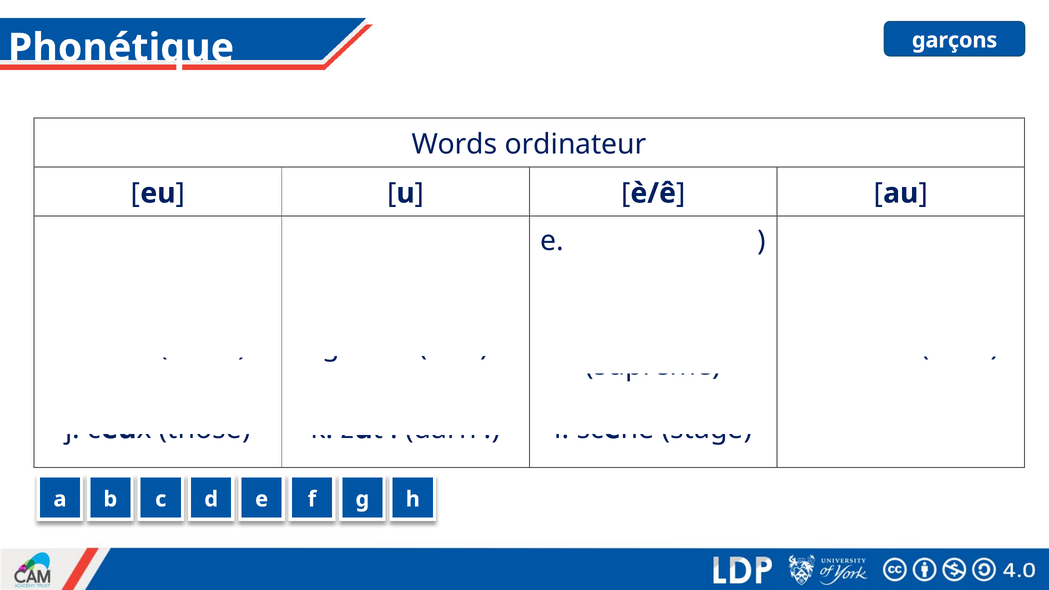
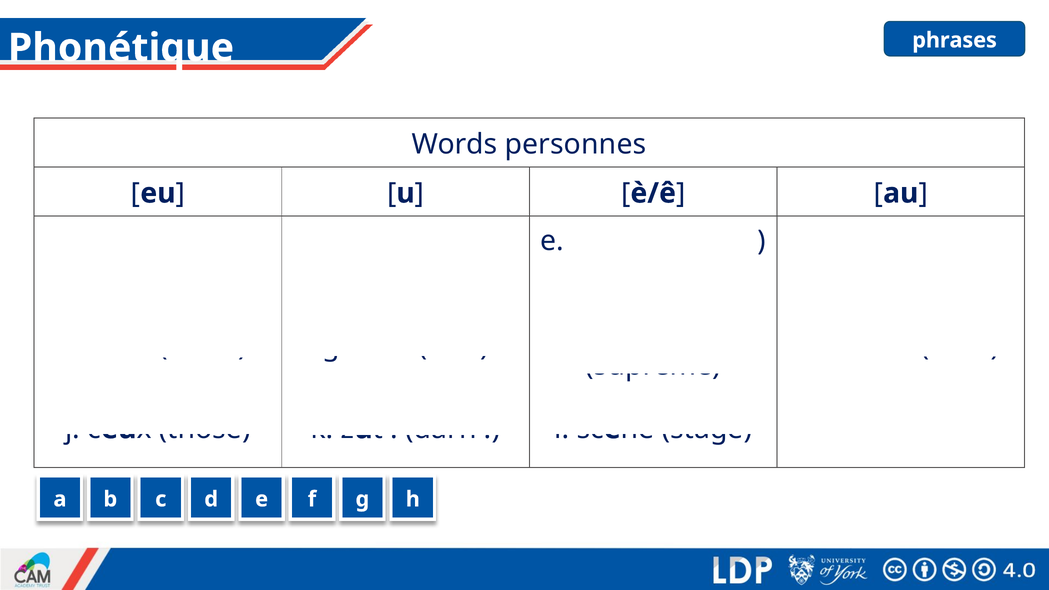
garçons: garçons -> phrases (955, 40)
ordinateur: ordinateur -> personnes (576, 144)
